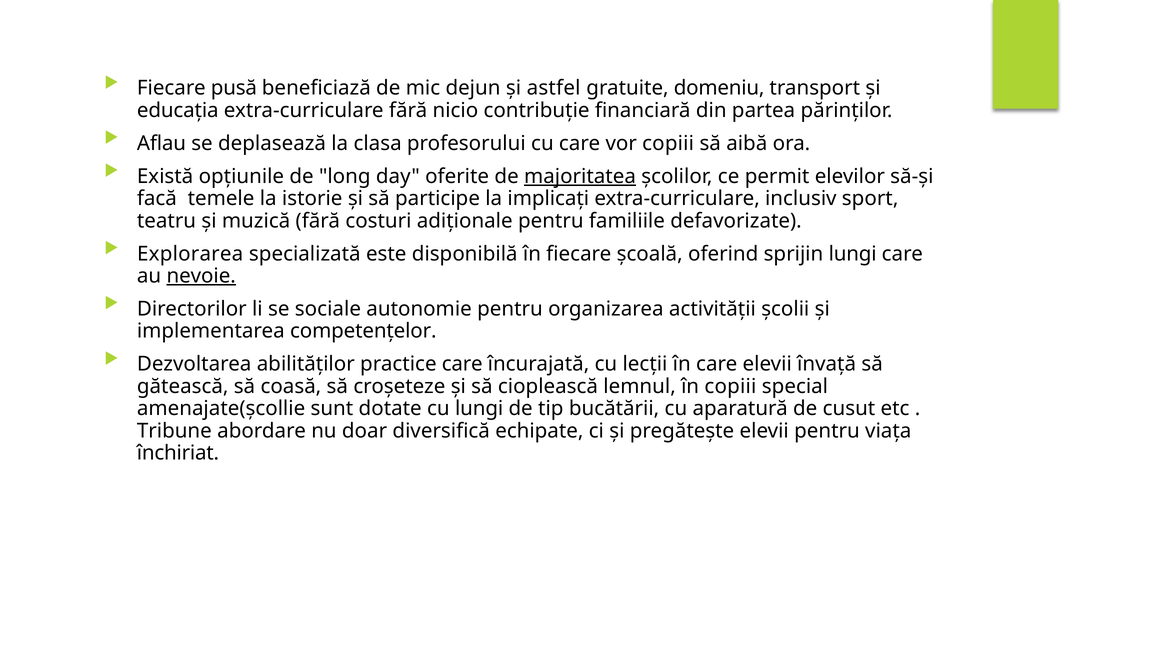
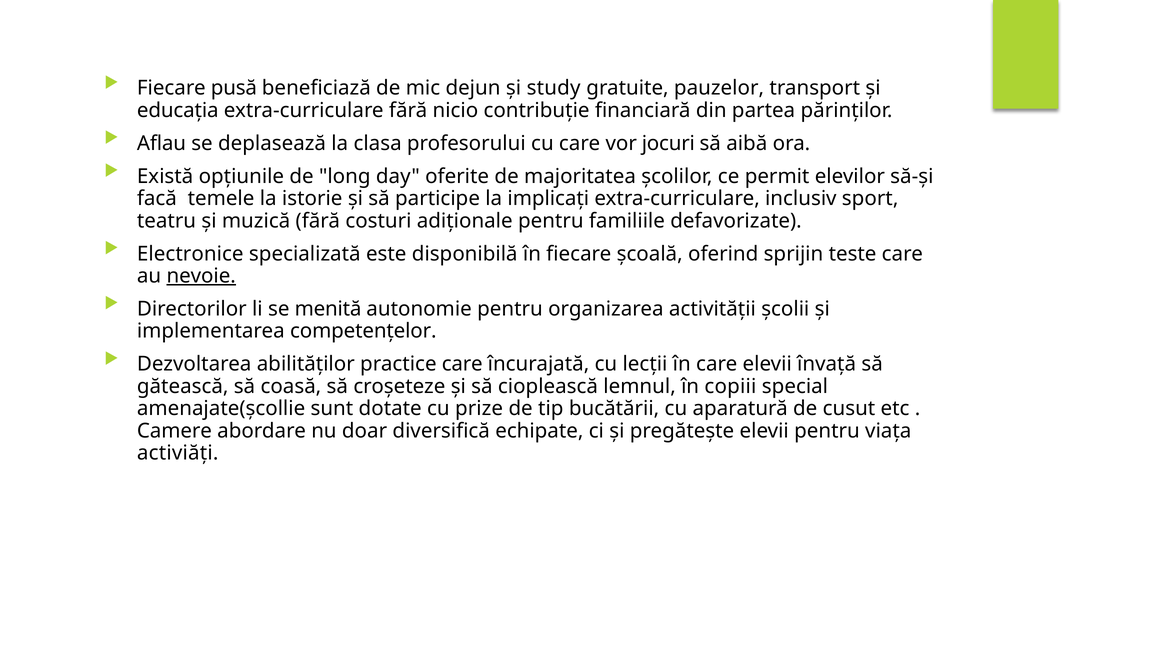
astfel: astfel -> study (554, 88)
domeniu: domeniu -> pauzelor (719, 88)
vor copiii: copiii -> jocuri (668, 143)
majoritatea underline: present -> none (580, 177)
Explorarea: Explorarea -> Electronice (190, 254)
sprijin lungi: lungi -> teste (853, 254)
sociale: sociale -> menită (328, 309)
cu lungi: lungi -> prize (479, 409)
Tribune: Tribune -> Camere (174, 431)
închiriat: închiriat -> activiăți (178, 453)
